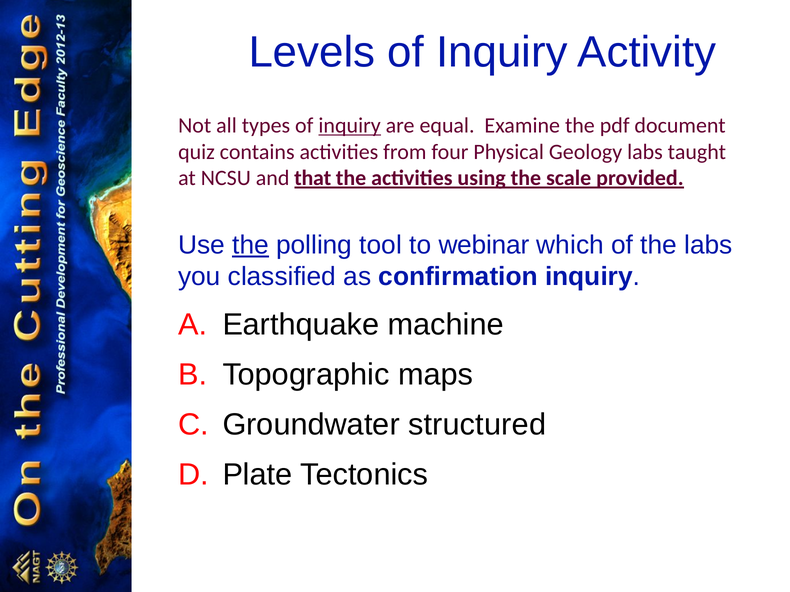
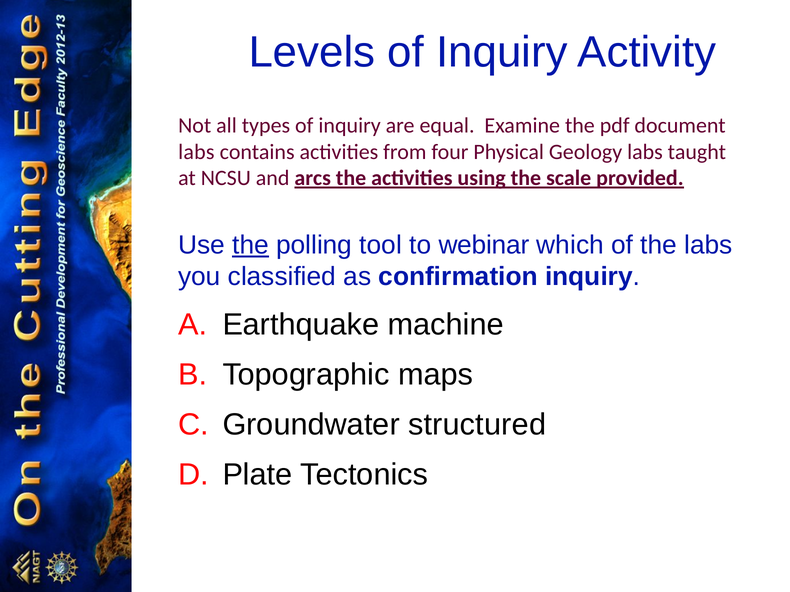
inquiry underline: present -> none (350, 126)
quiz: quiz -> labs (196, 152)
that: that -> arcs (313, 178)
